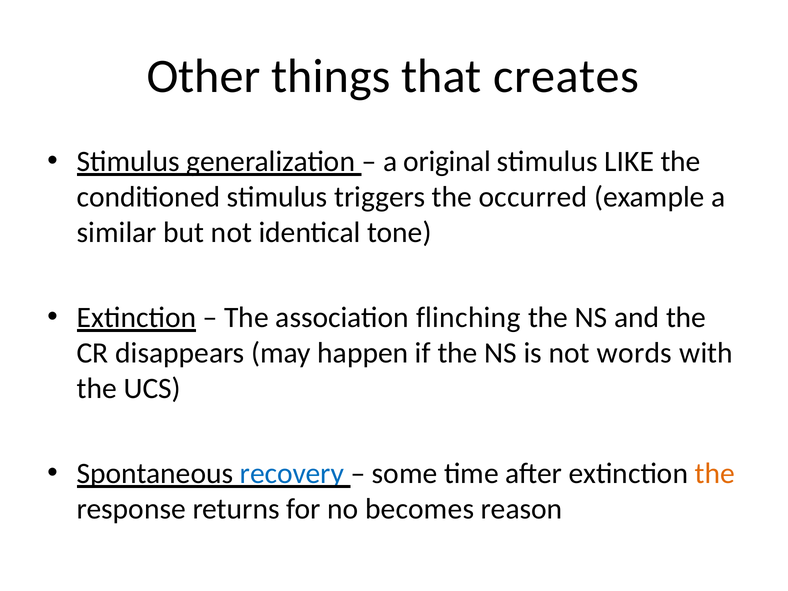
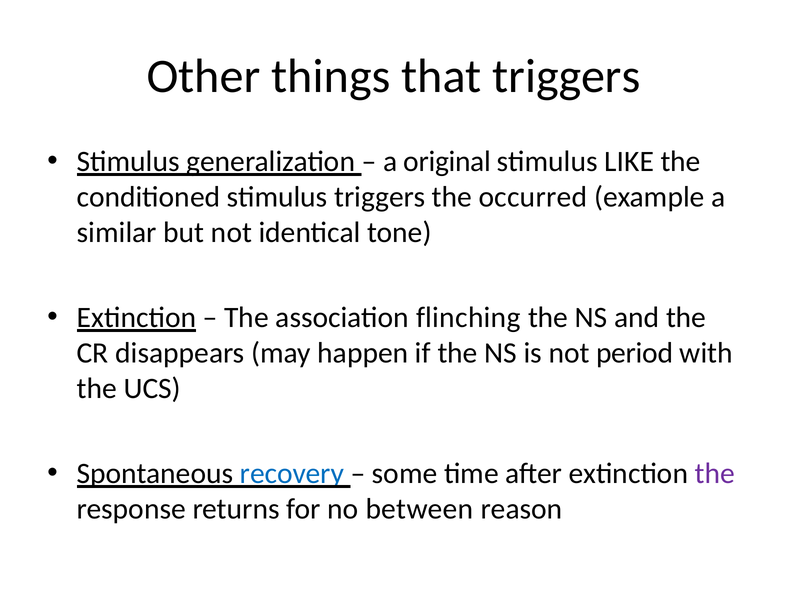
that creates: creates -> triggers (566, 76)
words: words -> period (635, 353)
the colour: orange -> purple (715, 474)
becomes: becomes -> between (420, 509)
